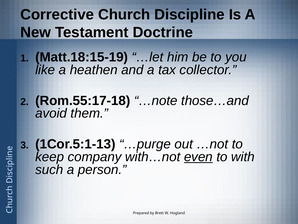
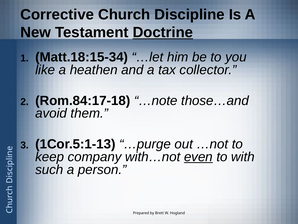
Doctrine underline: none -> present (163, 32)
Matt.18:15-19: Matt.18:15-19 -> Matt.18:15-34 (82, 57)
Rom.55:17-18: Rom.55:17-18 -> Rom.84:17-18 (83, 100)
